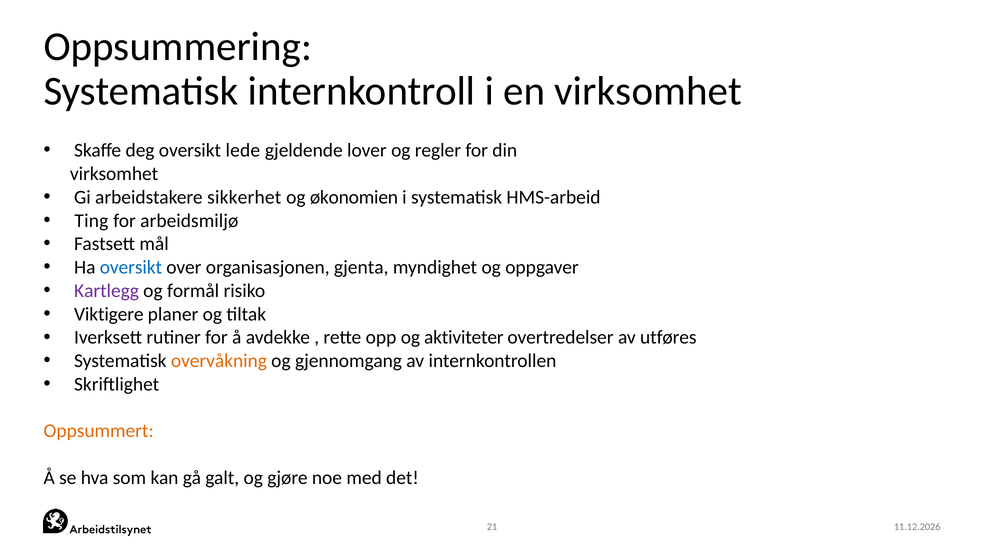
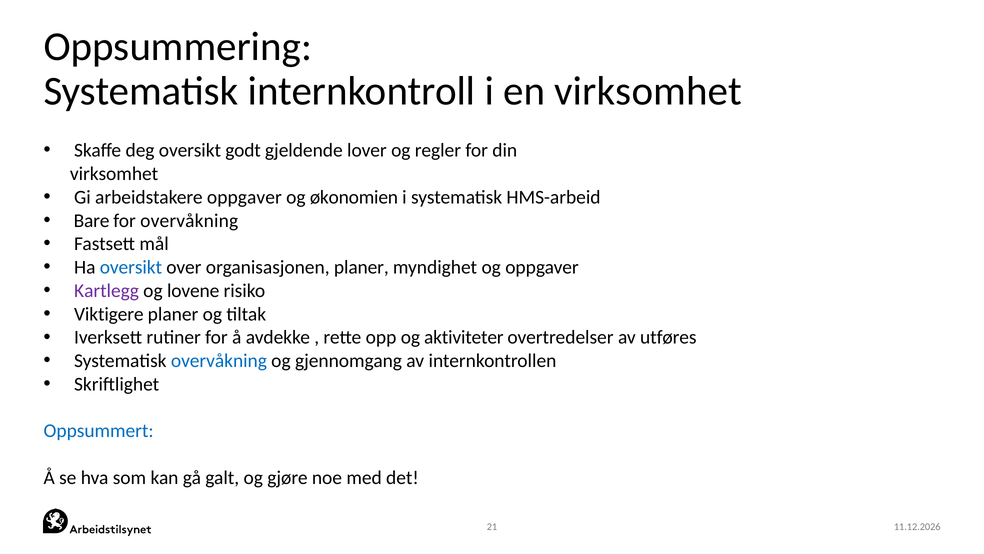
lede: lede -> godt (243, 150)
arbeidstakere sikkerhet: sikkerhet -> oppgaver (244, 197)
Ting: Ting -> Bare (92, 220)
for arbeidsmiljø: arbeidsmiljø -> overvåkning (189, 220)
organisasjonen gjenta: gjenta -> planer (361, 267)
formål: formål -> lovene (193, 290)
overvåkning colour: orange -> blue (219, 361)
Oppsummert colour: orange -> blue (99, 431)
